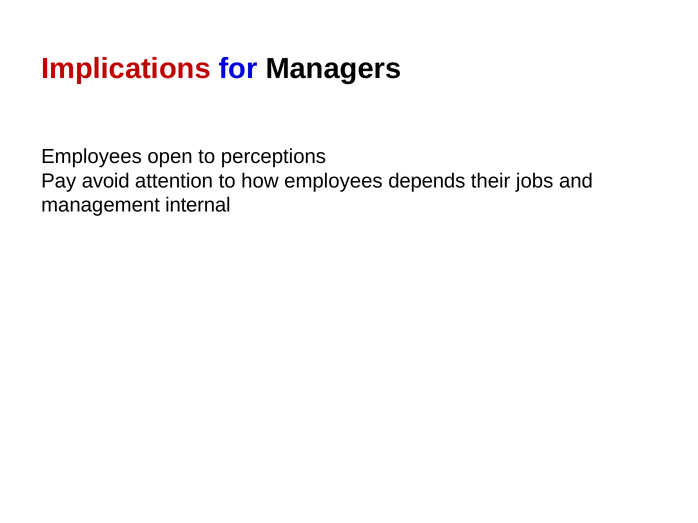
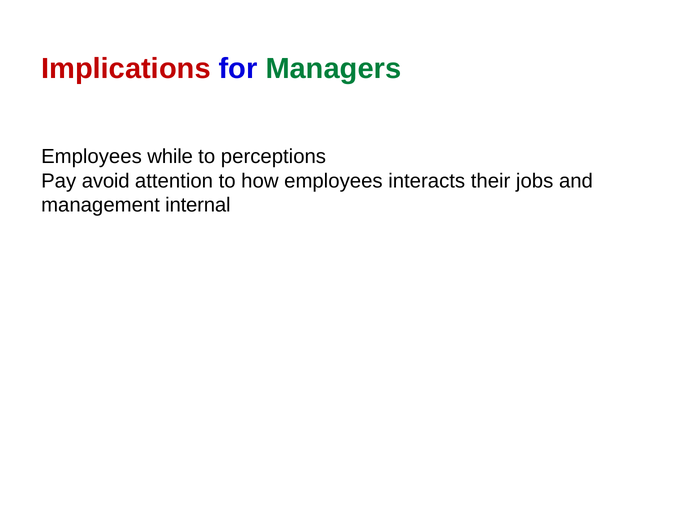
Managers colour: black -> green (333, 69)
open: open -> while (170, 157)
depends: depends -> interacts (427, 181)
